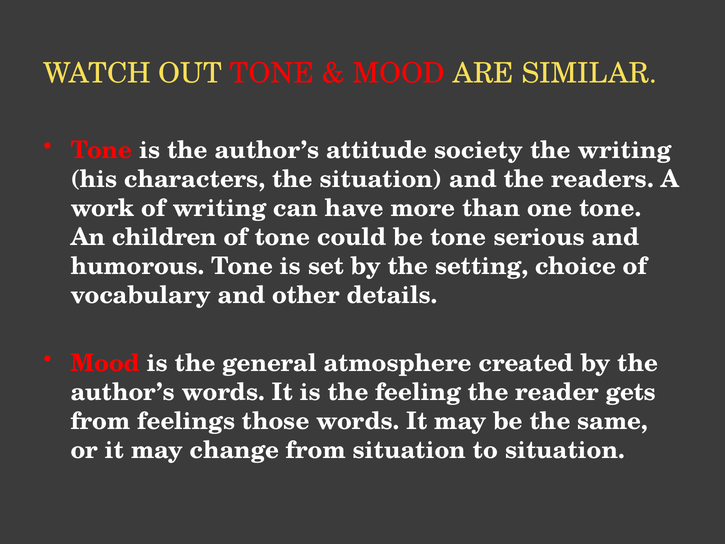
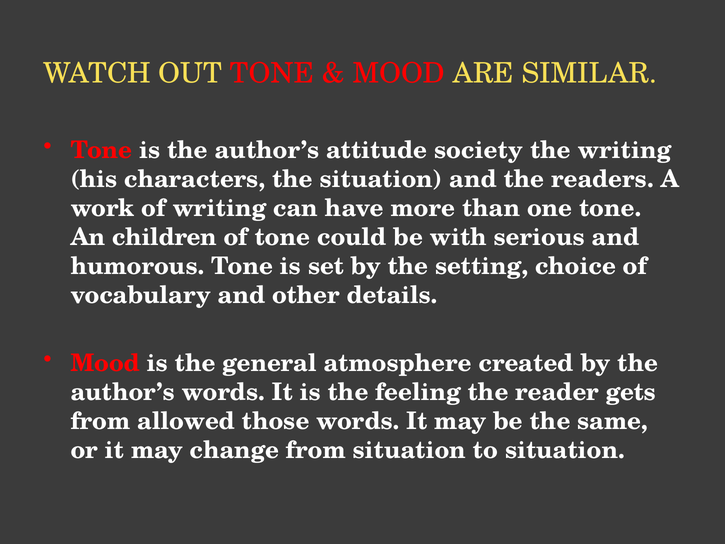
be tone: tone -> with (458, 237)
feelings: feelings -> allowed (186, 421)
